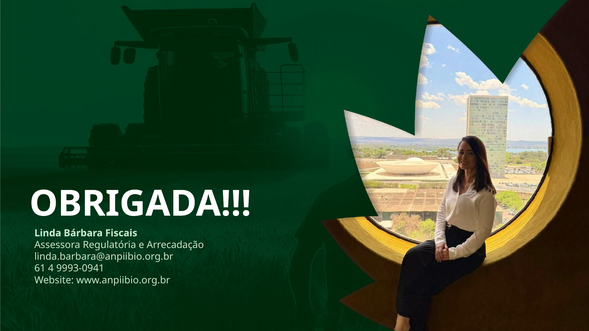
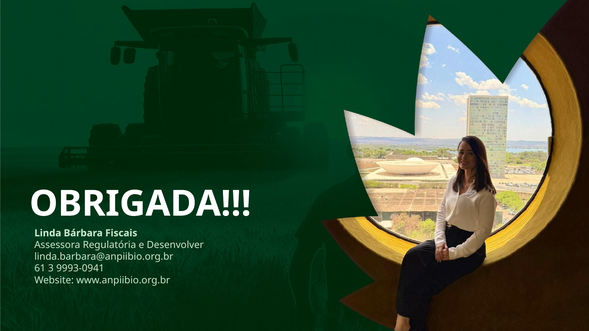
Arrecadação: Arrecadação -> Desenvolver (175, 245)
4: 4 -> 3 (51, 269)
